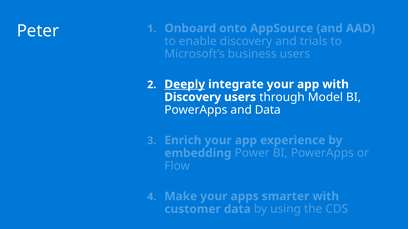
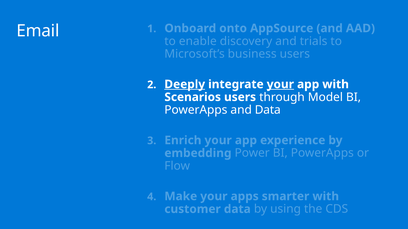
Peter: Peter -> Email (38, 31)
your underline: none -> present (280, 84)
Discovery: Discovery -> Scenarios (193, 97)
